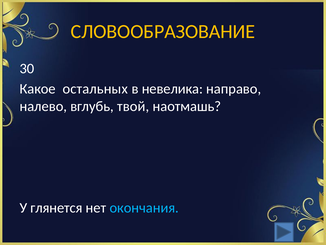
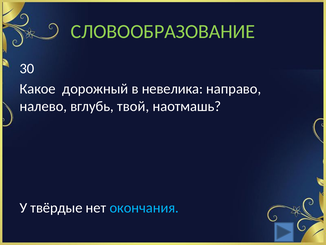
СЛОВООБРАЗОВАНИЕ colour: yellow -> light green (163, 32)
остальных: остальных -> дорожный (95, 89)
глянется: глянется -> твёрдые (56, 208)
